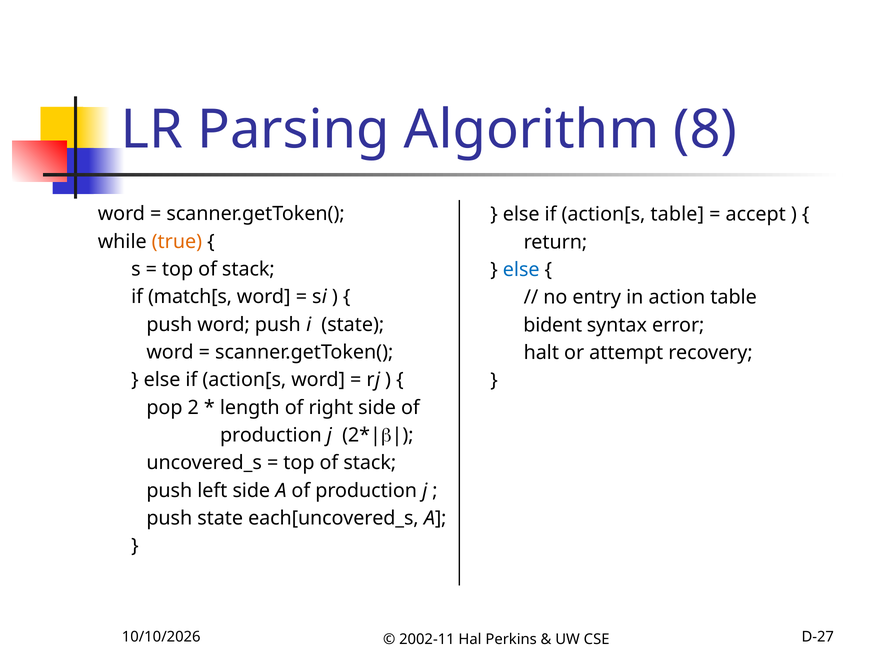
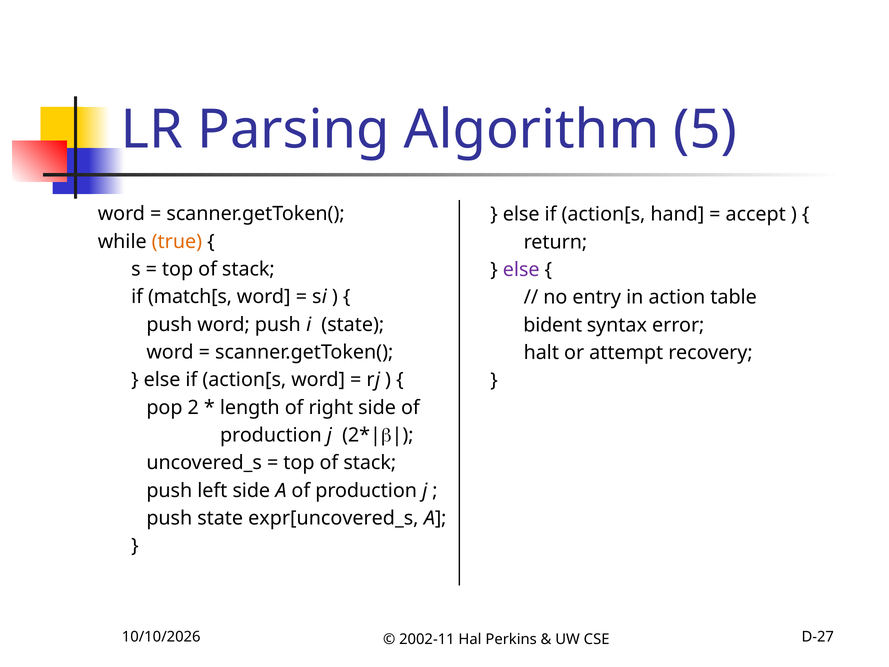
8: 8 -> 5 (705, 130)
action[s table: table -> hand (677, 214)
else colour: blue -> purple (521, 270)
each[uncovered_s: each[uncovered_s -> expr[uncovered_s (333, 518)
